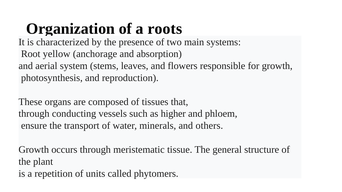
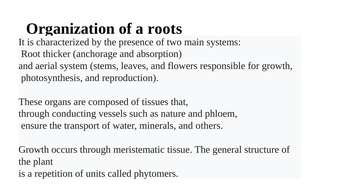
yellow: yellow -> thicker (57, 54)
higher: higher -> nature (173, 114)
